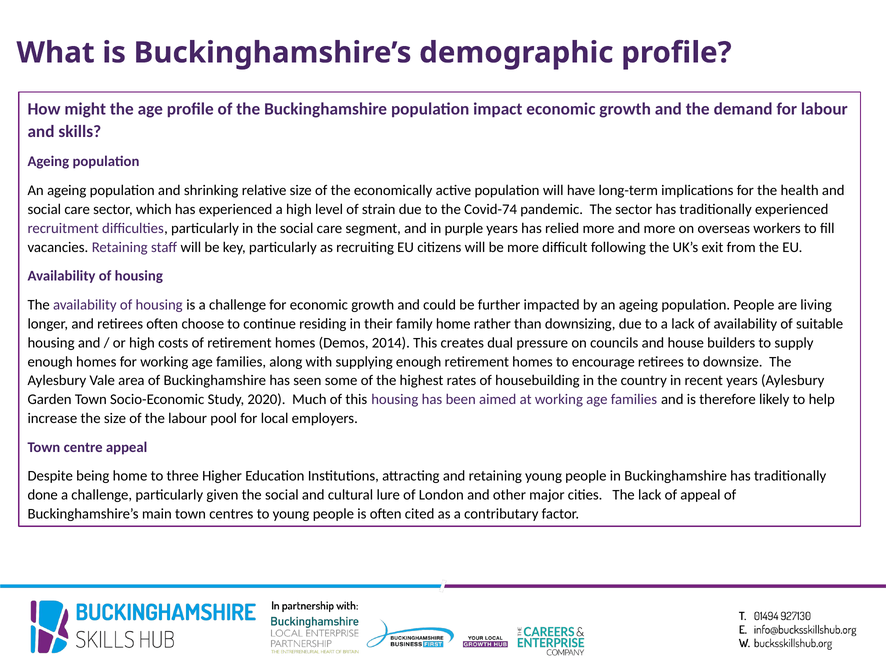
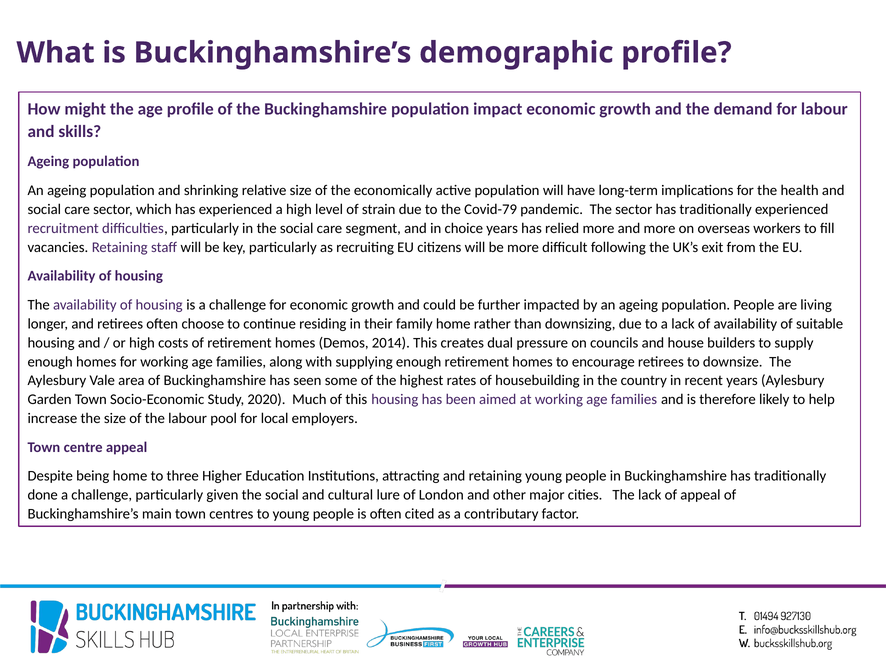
Covid-74: Covid-74 -> Covid-79 (491, 209)
purple: purple -> choice (464, 228)
